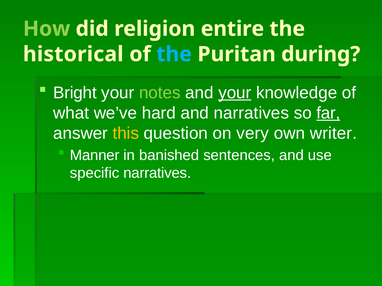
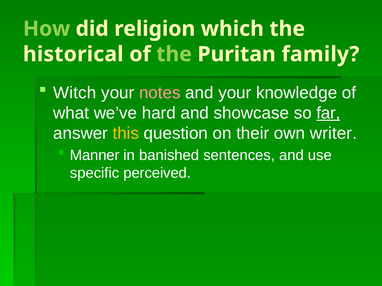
entire: entire -> which (232, 29)
the colour: light blue -> light green (174, 54)
during: during -> family (320, 54)
Bright: Bright -> Witch (75, 93)
notes colour: light green -> pink (160, 93)
your underline: present -> none (235, 93)
and narratives: narratives -> showcase (251, 113)
very: very -> their (253, 134)
specific narratives: narratives -> perceived (157, 173)
